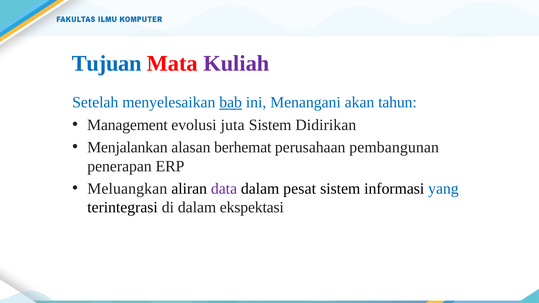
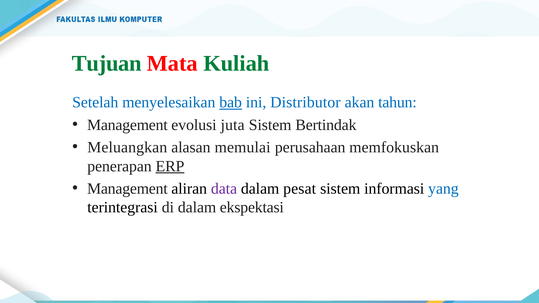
Tujuan colour: blue -> green (107, 64)
Kuliah colour: purple -> green (236, 64)
Menangani: Menangani -> Distributor (305, 102)
Didirikan: Didirikan -> Bertindak (326, 125)
Menjalankan: Menjalankan -> Meluangkan (127, 147)
berhemat: berhemat -> memulai (243, 147)
pembangunan: pembangunan -> memfokuskan (394, 147)
ERP underline: none -> present (170, 166)
Meluangkan: Meluangkan -> Management (127, 189)
